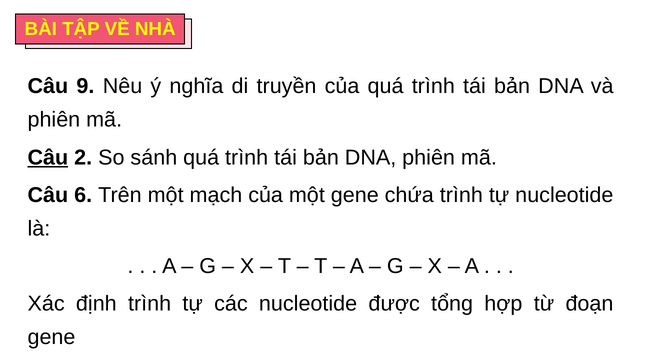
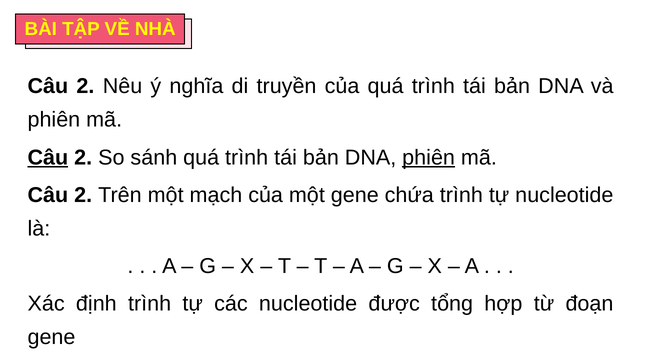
9: 9 -> 2 (85, 86)
phiên underline: none -> present (429, 158)
6: 6 -> 2 (83, 195)
